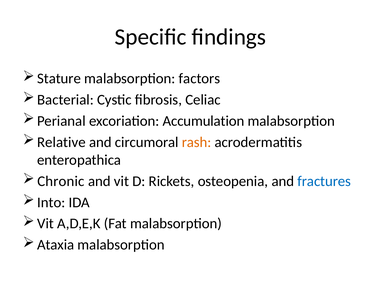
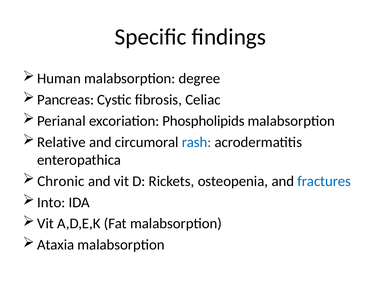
Stature: Stature -> Human (59, 79)
factors: factors -> degree (199, 79)
Bacterial: Bacterial -> Pancreas (66, 100)
Accumulation: Accumulation -> Phospholipids (204, 121)
rash colour: orange -> blue (197, 142)
